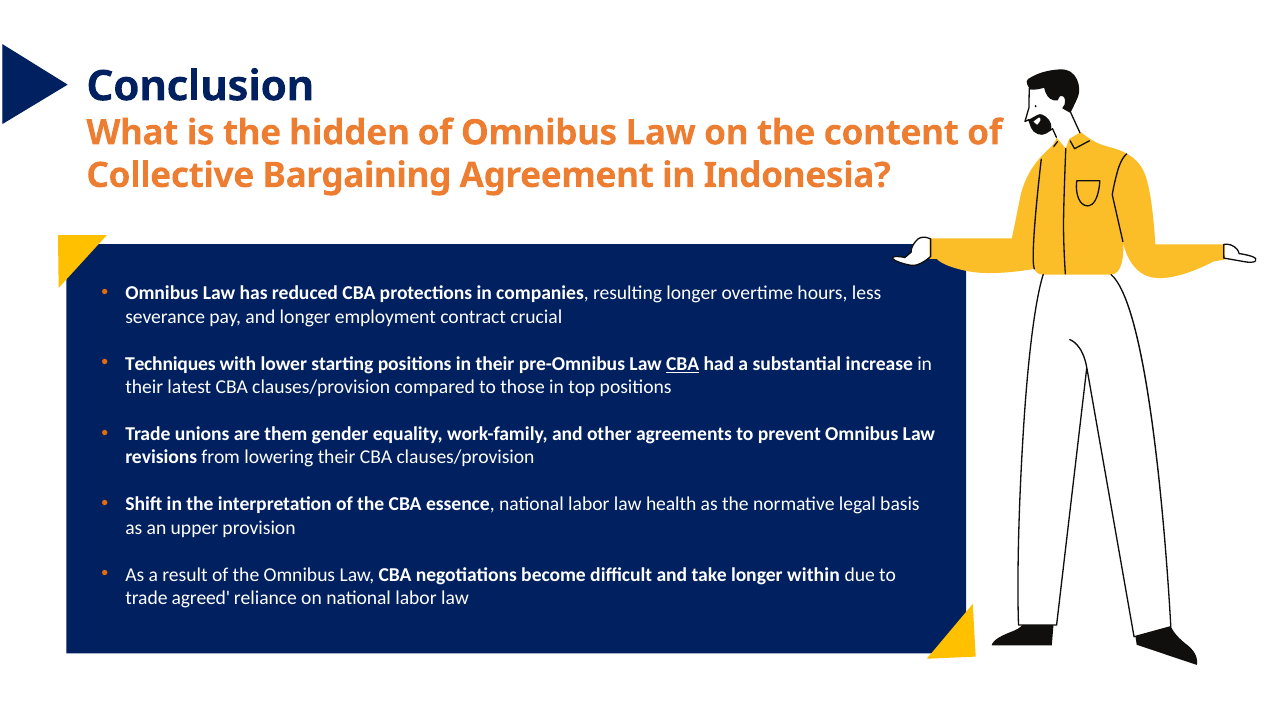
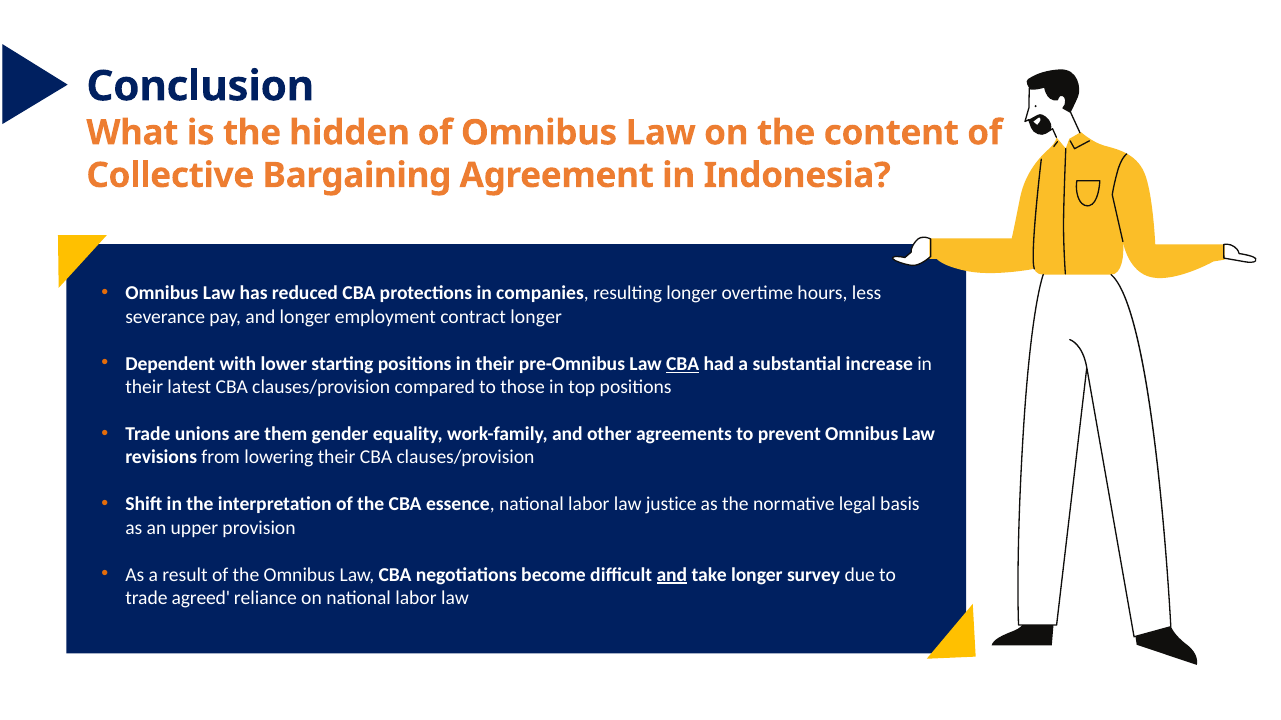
contract crucial: crucial -> longer (536, 317)
Techniques: Techniques -> Dependent (170, 364)
health: health -> justice (671, 505)
and underline: none -> present (672, 575)
within: within -> survey (814, 575)
